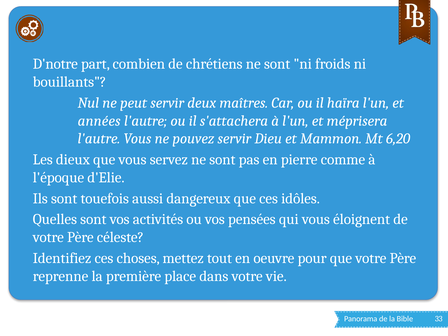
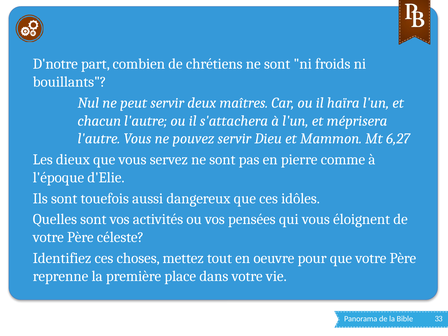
années: années -> chacun (99, 121)
6,20: 6,20 -> 6,27 (398, 139)
